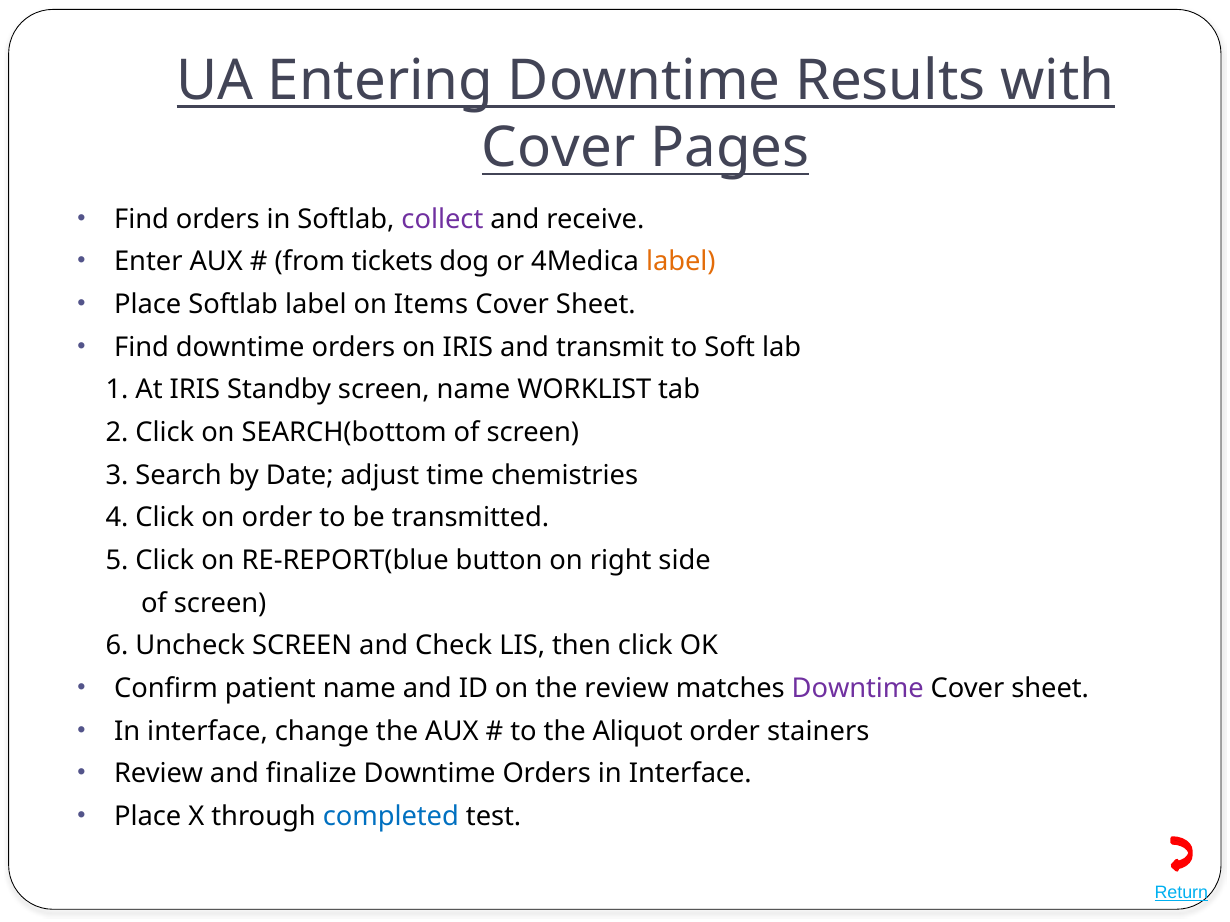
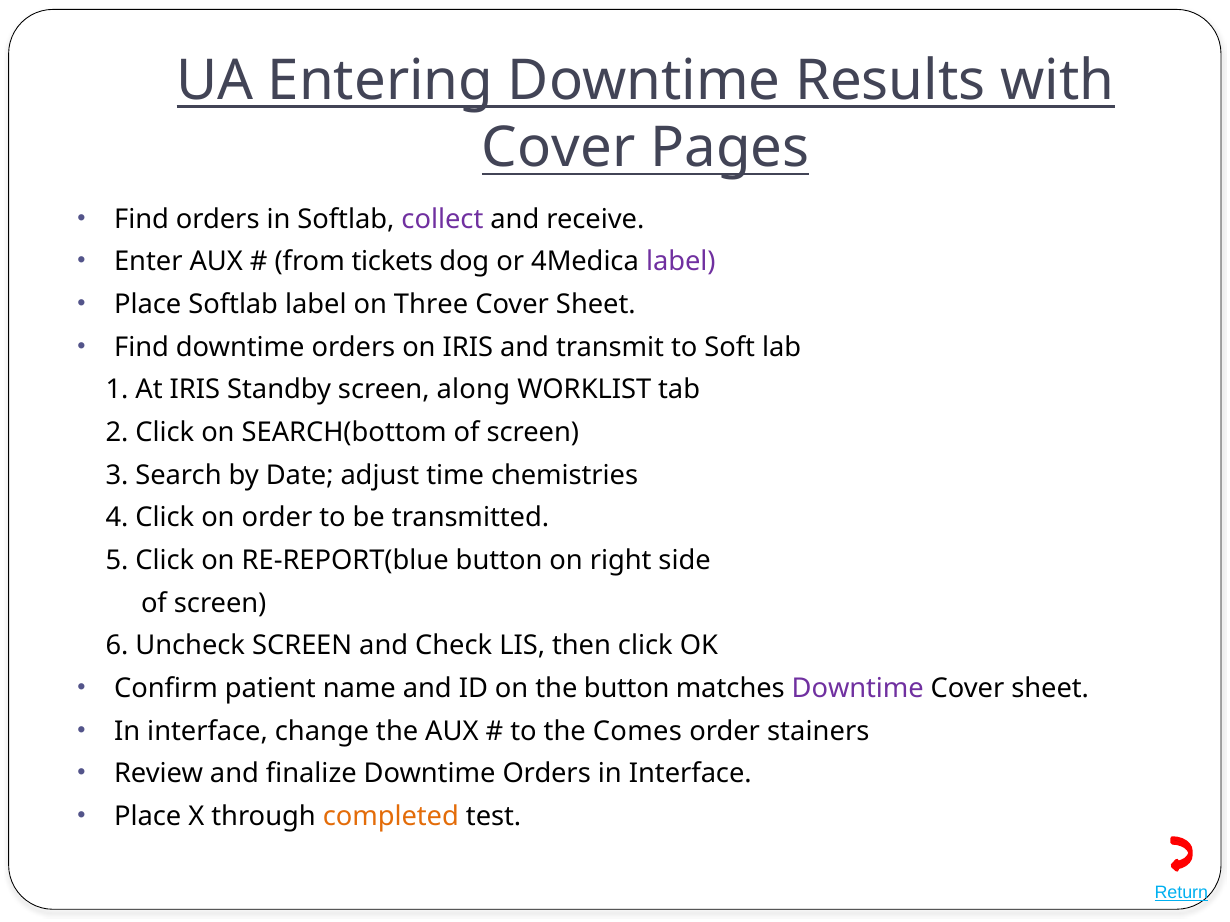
label colour: orange -> purple (681, 262)
Items: Items -> Three (431, 305)
screen name: name -> along (473, 390)
the review: review -> button (627, 689)
Aliquot: Aliquot -> Comes (637, 732)
completed colour: blue -> orange (391, 817)
